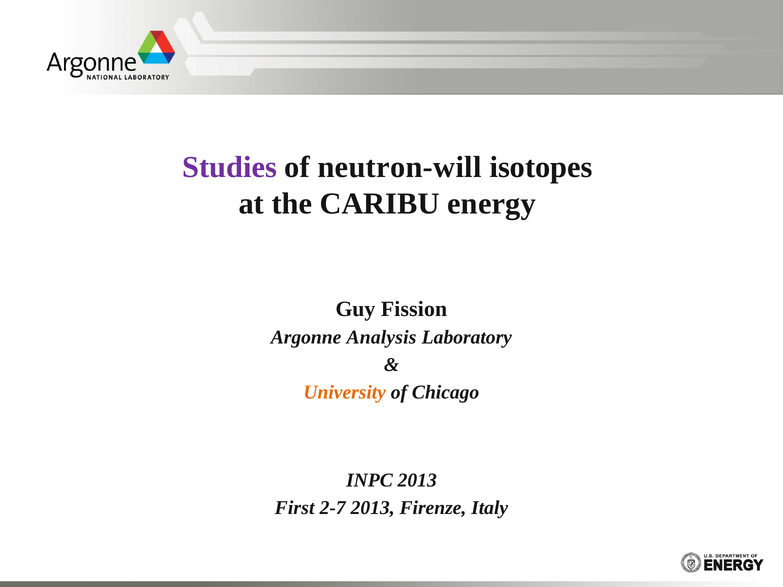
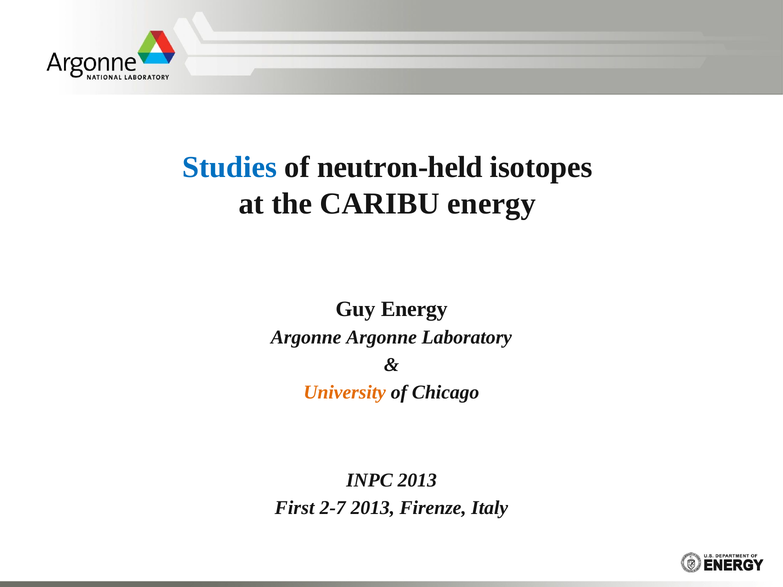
Studies colour: purple -> blue (230, 167)
neutron-will: neutron-will -> neutron-held (400, 167)
Guy Fission: Fission -> Energy (414, 309)
Argonne Analysis: Analysis -> Argonne (382, 338)
